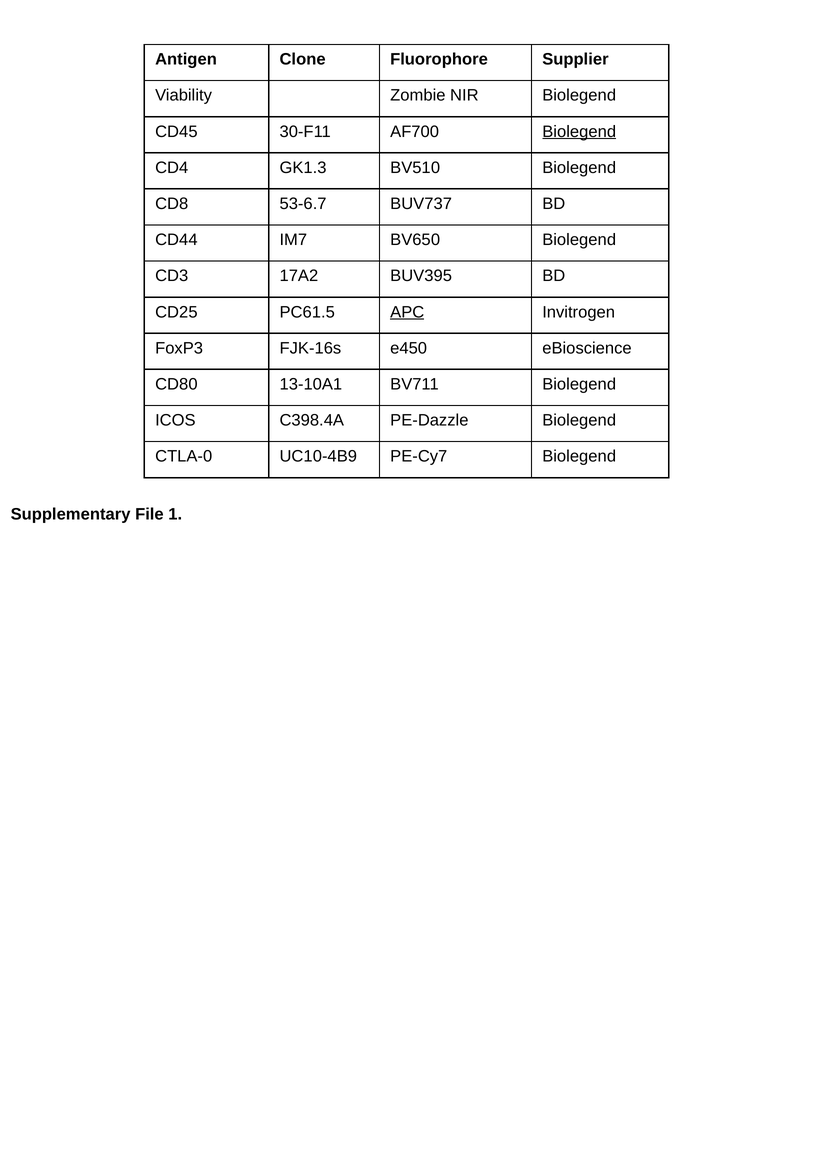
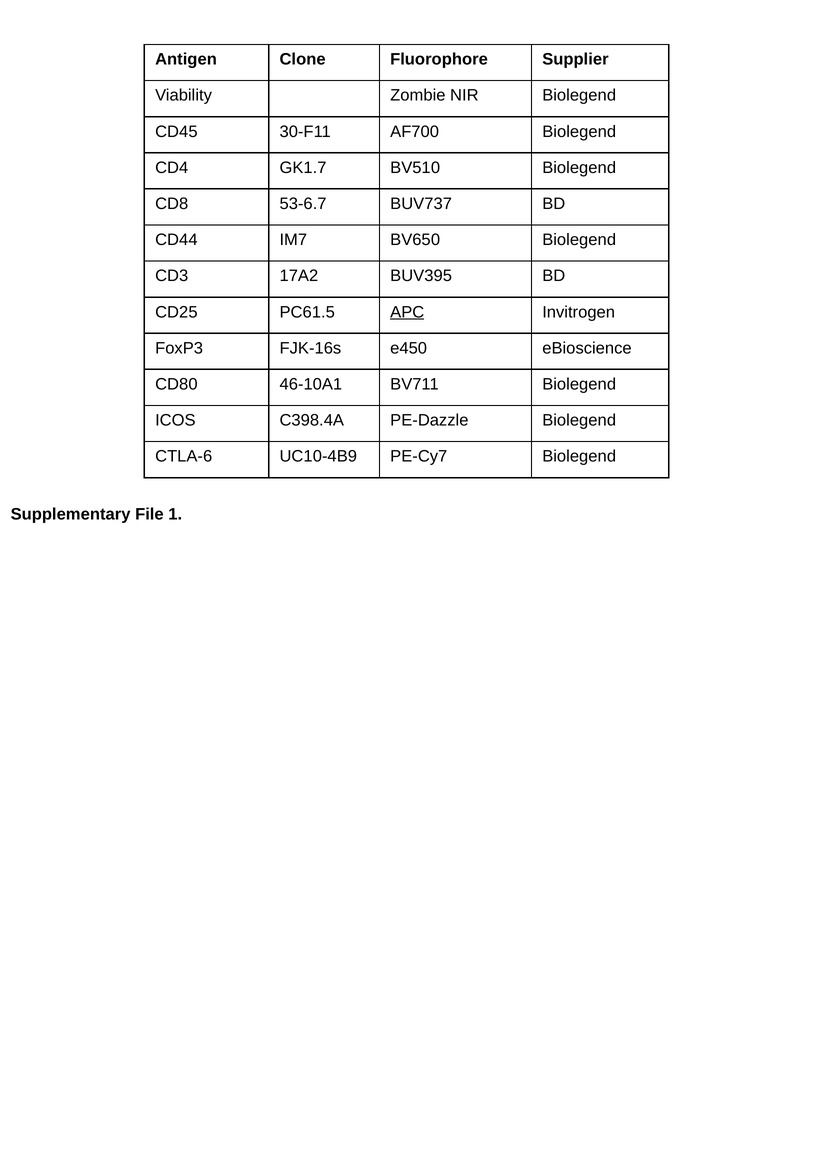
Biolegend underline: present -> none (579, 132)
GK1.3: GK1.3 -> GK1.7 (303, 168)
13-10A1: 13-10A1 -> 46-10A1 (311, 384)
CTLA-0: CTLA-0 -> CTLA-6 (184, 457)
